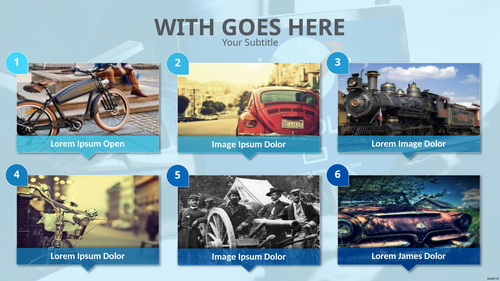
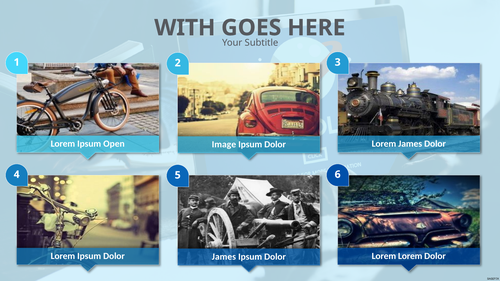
Lorem Image: Image -> James (410, 144)
Lorem James: James -> Lorem (410, 256)
Image: Image -> James (224, 257)
